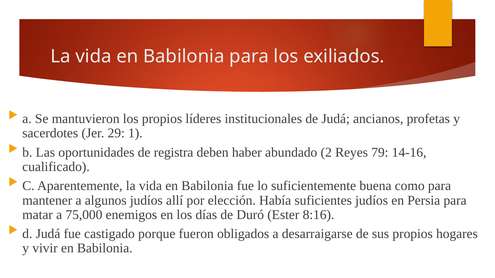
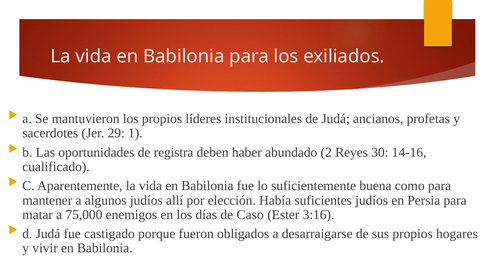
79: 79 -> 30 (380, 153)
Duró: Duró -> Caso (250, 215)
8:16: 8:16 -> 3:16 (319, 215)
